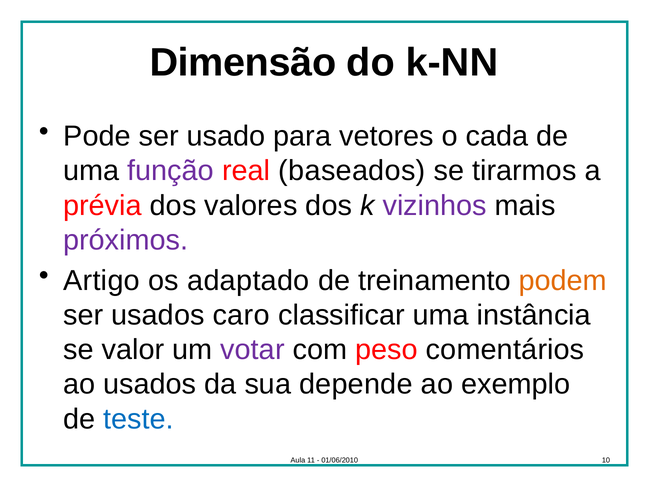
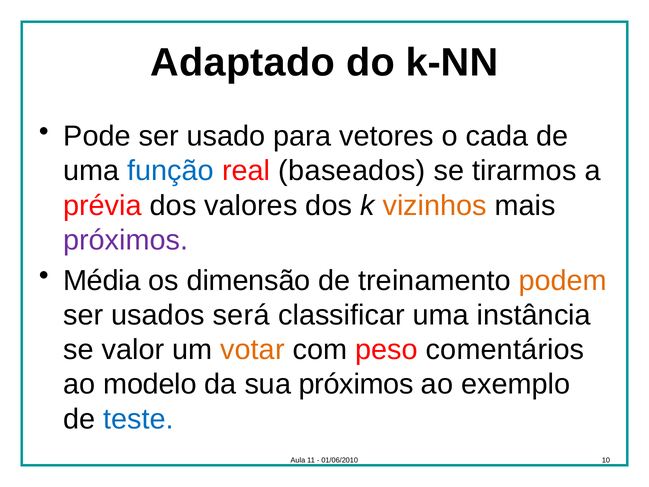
Dimensão: Dimensão -> Adaptado (243, 63)
função colour: purple -> blue (171, 171)
vizinhos colour: purple -> orange (435, 205)
Artigo: Artigo -> Média (102, 280)
adaptado: adaptado -> dimensão (249, 280)
caro: caro -> será (241, 315)
votar colour: purple -> orange (253, 350)
ao usados: usados -> modelo (150, 384)
sua depende: depende -> próximos (356, 384)
